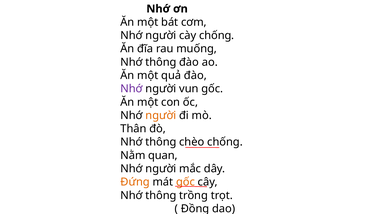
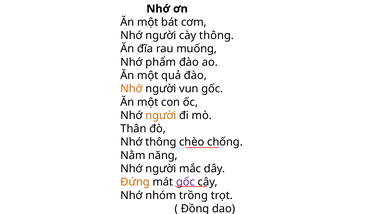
cày chống: chống -> thông (217, 36)
thông: thông -> phẩm (161, 62)
Nhớ colour: purple -> orange (131, 89)
quan: quan -> năng (163, 156)
gốc colour: orange -> purple (185, 182)
thông: thông -> nhóm (161, 196)
